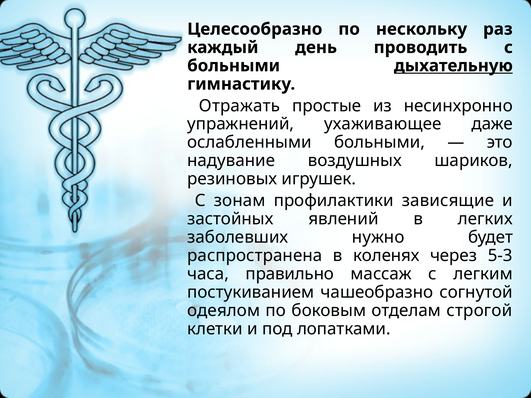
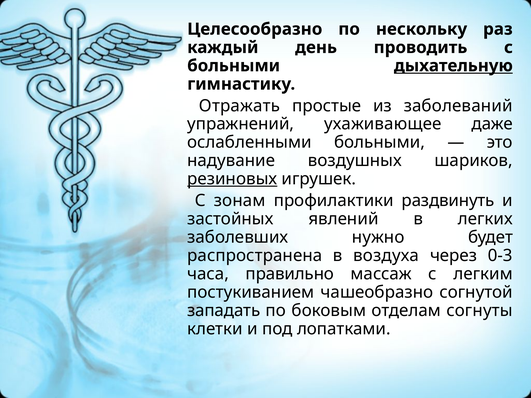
несинхронно: несинхронно -> заболеваний (458, 106)
резиновых underline: none -> present (232, 179)
зависящие: зависящие -> раздвинуть (448, 201)
коленях: коленях -> воздуха (386, 256)
5-3: 5-3 -> 0-3 (500, 256)
одеялом: одеялом -> западать (224, 311)
строгой: строгой -> согнуты (479, 311)
